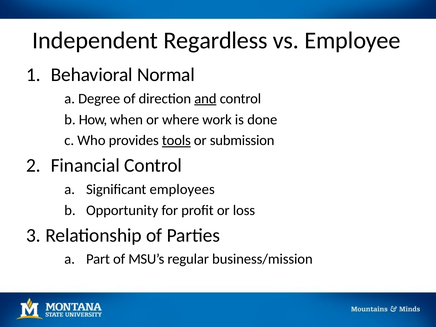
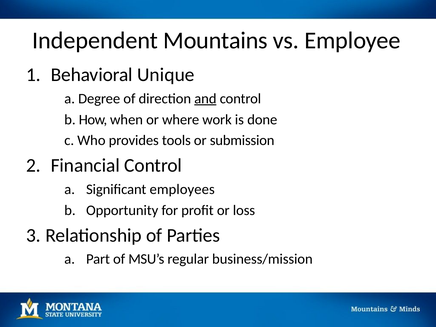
Regardless: Regardless -> Mountains (215, 40)
Normal: Normal -> Unique (166, 75)
tools underline: present -> none (176, 141)
